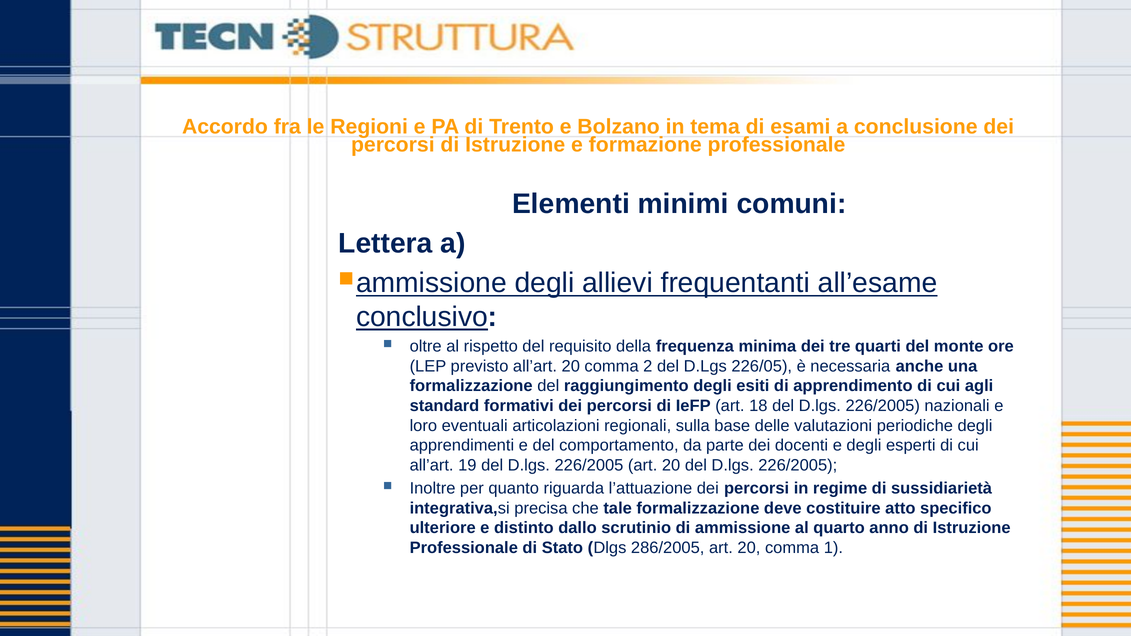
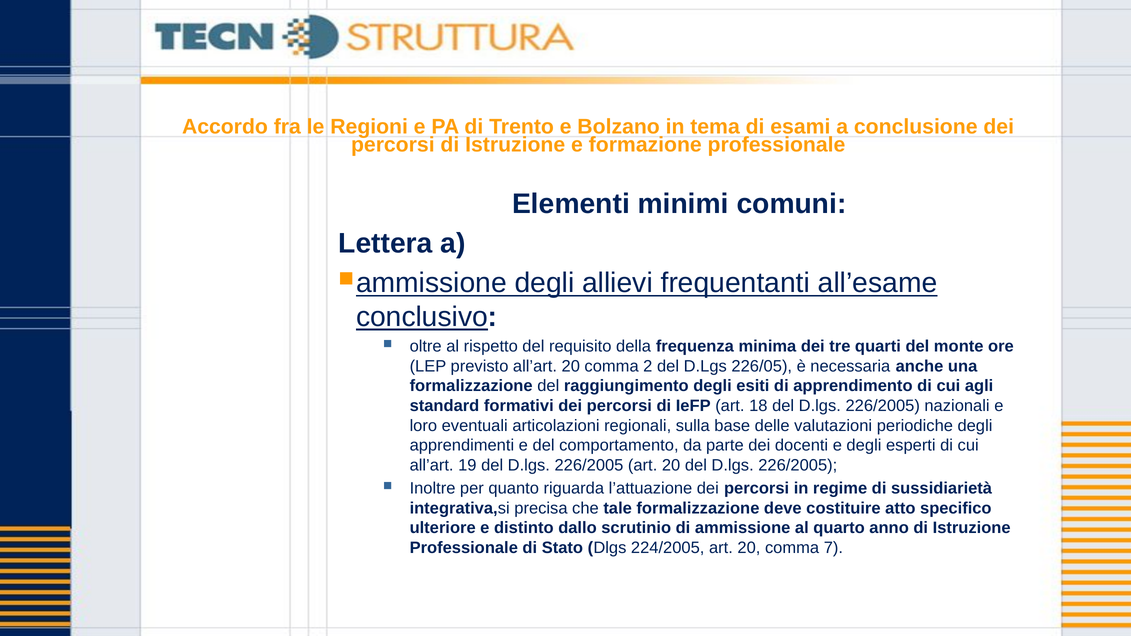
286/2005: 286/2005 -> 224/2005 (668, 548)
1: 1 -> 7 (833, 548)
